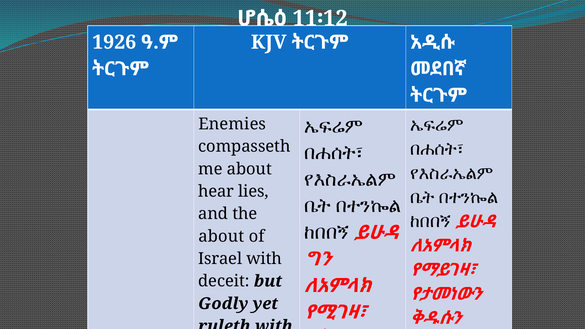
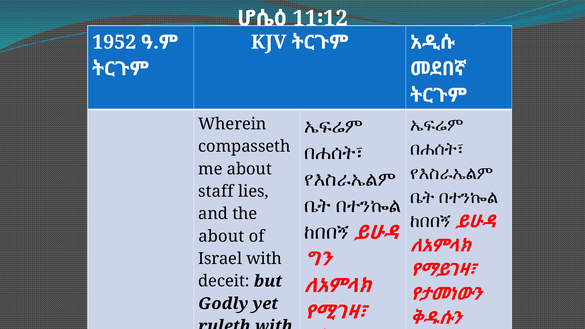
1926: 1926 -> 1952 (114, 42)
Enemies: Enemies -> Wherein (232, 124)
hear: hear -> staff (216, 191)
